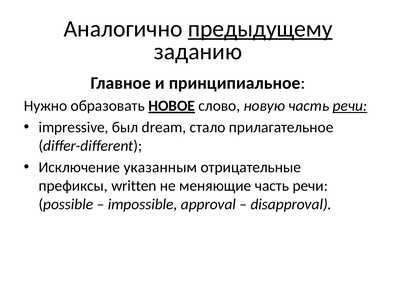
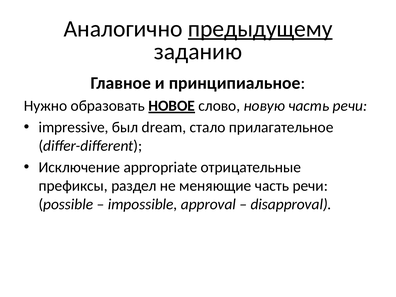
речи underline: present -> none (350, 106)
указанным: указанным -> appropriate (160, 167)
written: written -> раздел (134, 186)
